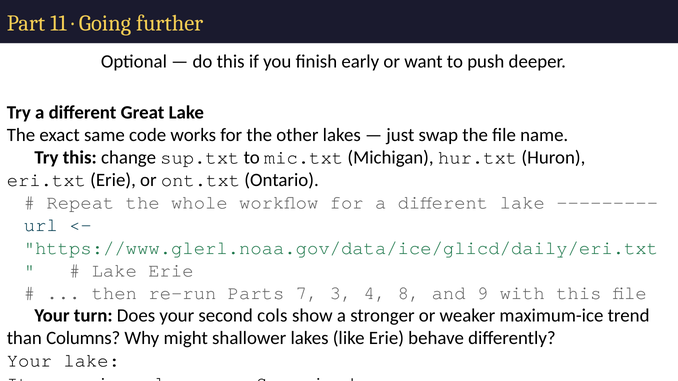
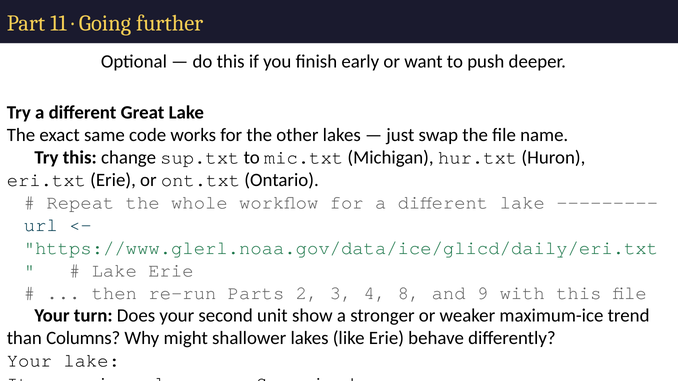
7: 7 -> 2 (307, 293)
cols: cols -> unit (272, 316)
